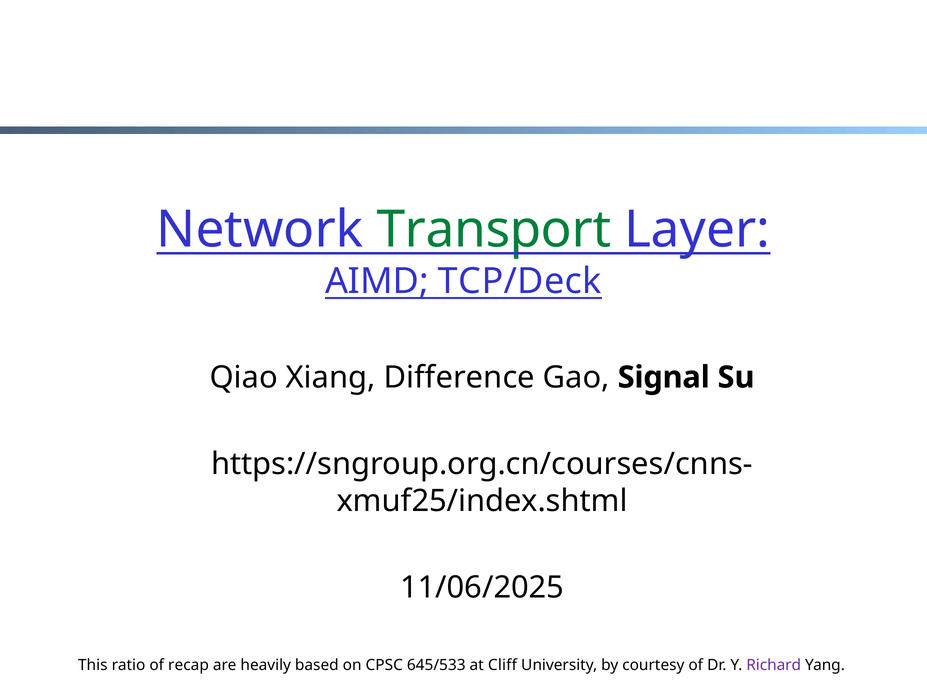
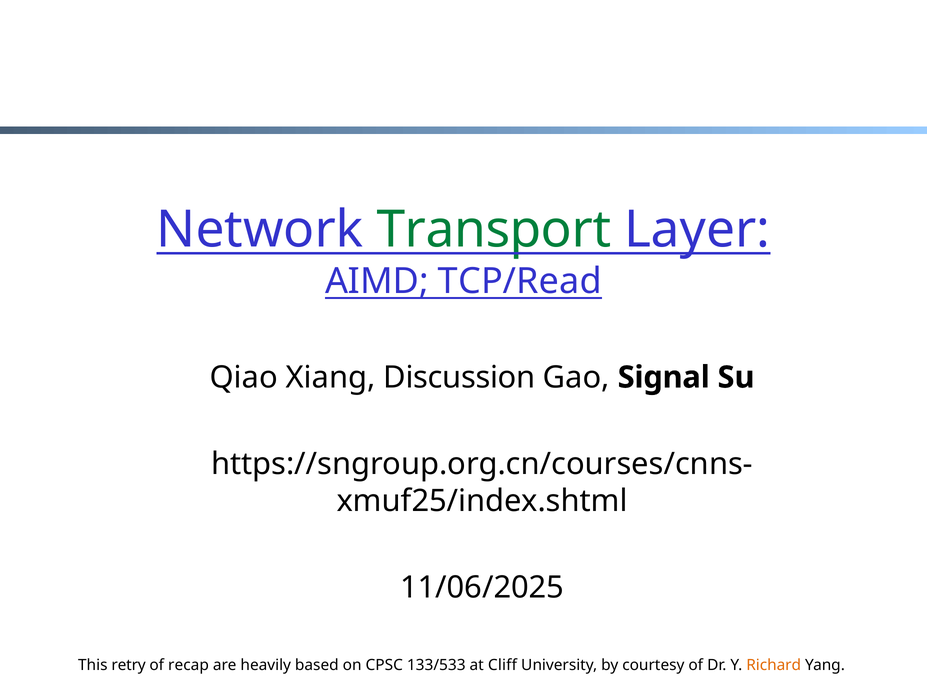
TCP/Deck: TCP/Deck -> TCP/Read (520, 281)
Difference: Difference -> Discussion (459, 377)
ratio: ratio -> retry (129, 664)
645/533: 645/533 -> 133/533 (436, 664)
Richard colour: purple -> orange (774, 664)
